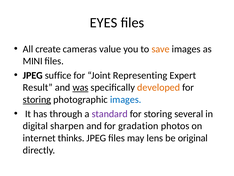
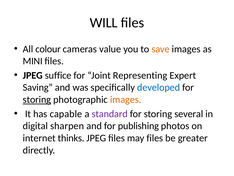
EYES: EYES -> WILL (104, 23)
create: create -> colour (48, 49)
Result: Result -> Saving (38, 87)
was underline: present -> none (80, 87)
developed colour: orange -> blue (159, 87)
images colour: blue -> orange (126, 99)
through: through -> capable (66, 114)
gradation: gradation -> publishing (138, 126)
may lens: lens -> files (155, 138)
original: original -> greater (193, 138)
